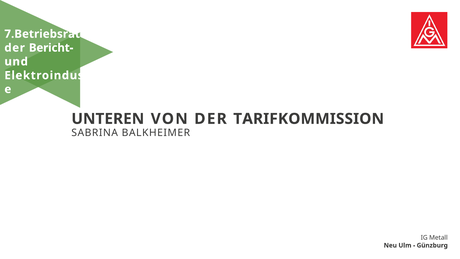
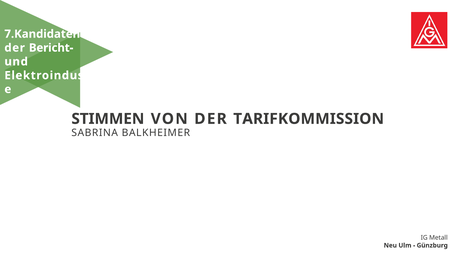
7.Betriebsrat: 7.Betriebsrat -> 7.Kandidaten (42, 34)
UNTEREN: UNTEREN -> STIMMEN (108, 119)
